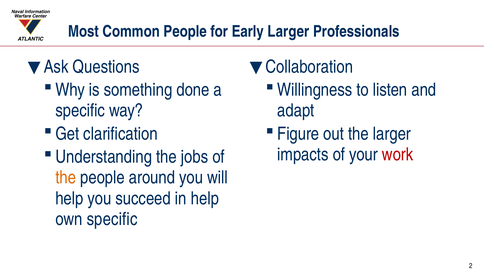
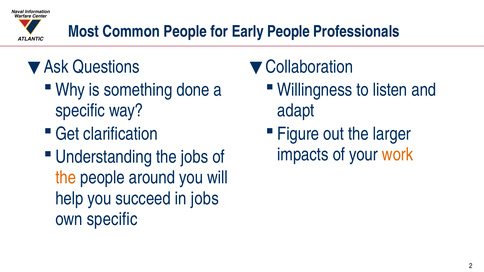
Early Larger: Larger -> People (289, 32)
work colour: red -> orange (398, 155)
in help: help -> jobs (205, 199)
